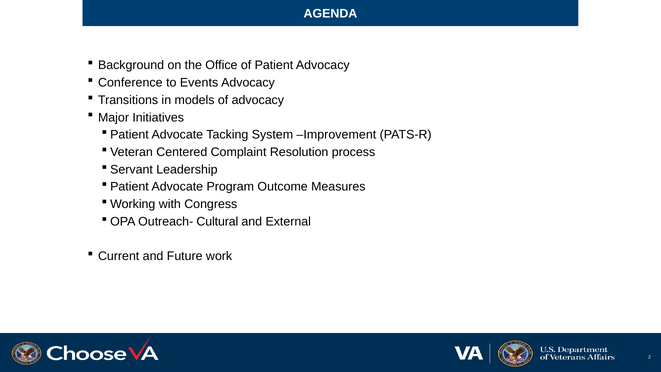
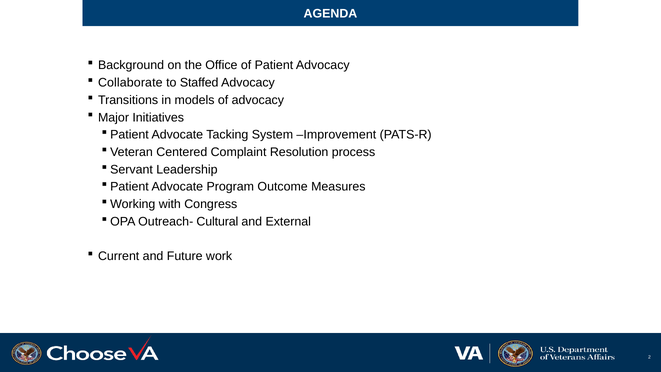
Conference: Conference -> Collaborate (130, 83)
Events: Events -> Staffed (199, 83)
